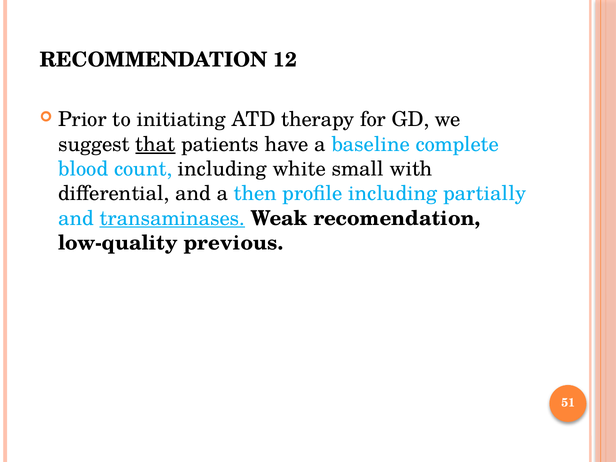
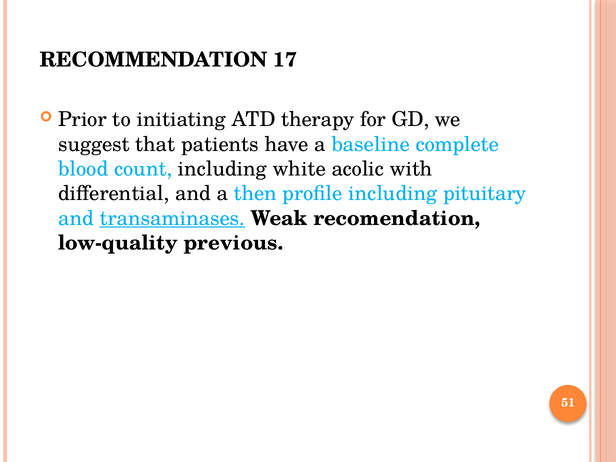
12: 12 -> 17 (285, 60)
that underline: present -> none (155, 144)
small: small -> acolic (358, 169)
partially: partially -> pituitary (485, 194)
